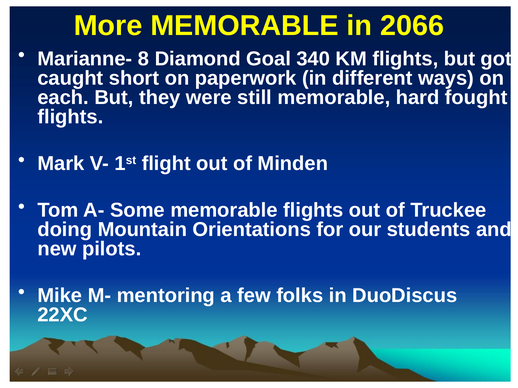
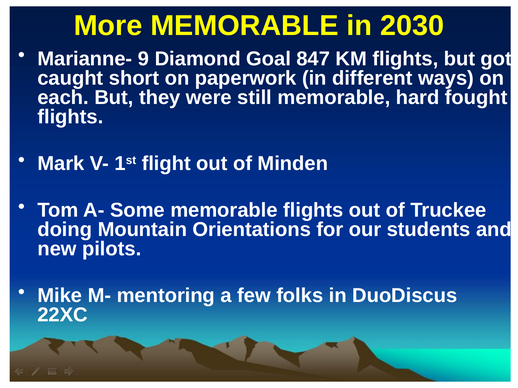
2066: 2066 -> 2030 (412, 26)
8: 8 -> 9 (144, 59)
340: 340 -> 847 (313, 59)
